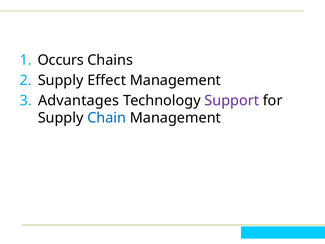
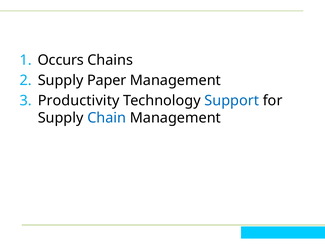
Effect: Effect -> Paper (107, 80)
Advantages: Advantages -> Productivity (79, 101)
Support colour: purple -> blue (232, 101)
